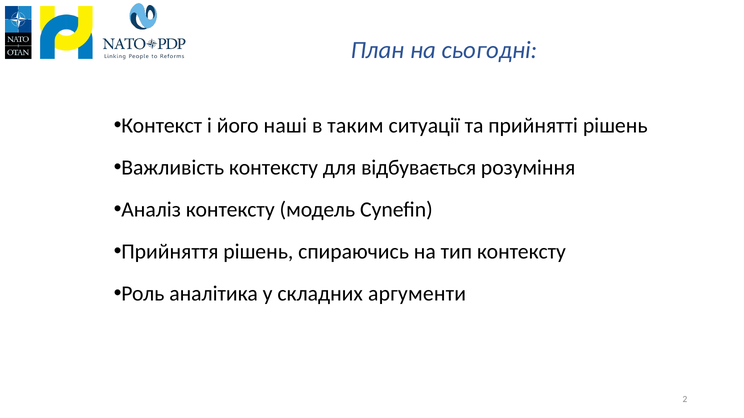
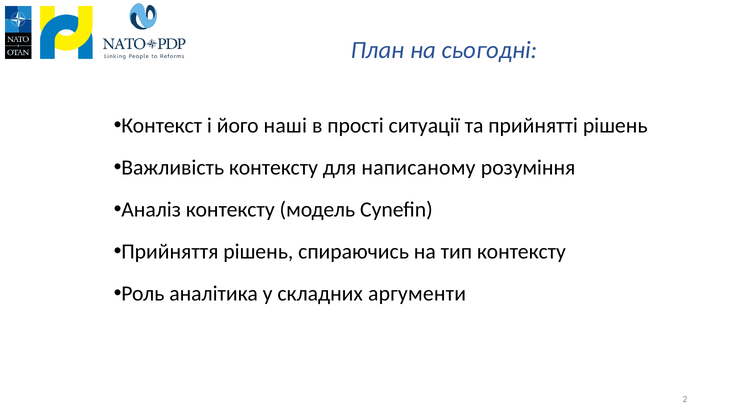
таким: таким -> прості (356, 126)
відбувається: відбувається -> написаному (418, 168)
